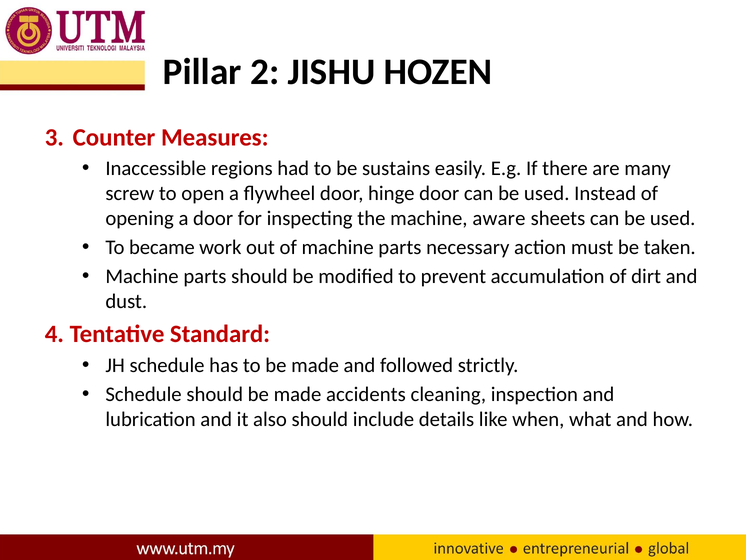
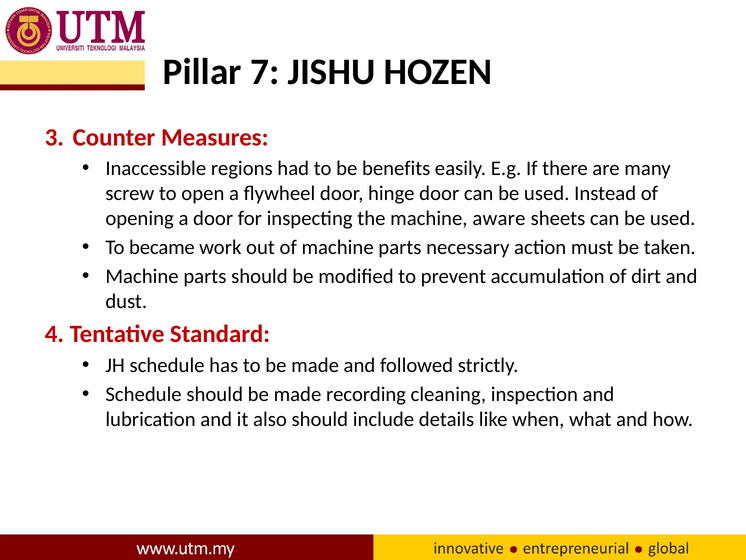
2: 2 -> 7 (265, 72)
sustains: sustains -> benefits (396, 168)
accidents: accidents -> recording (366, 394)
